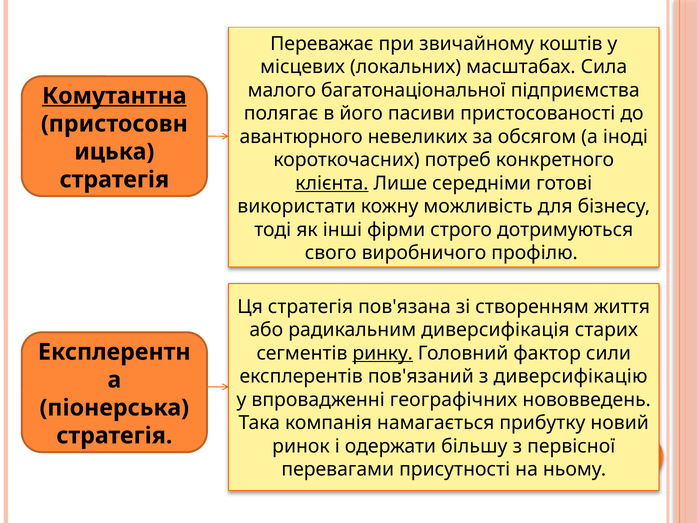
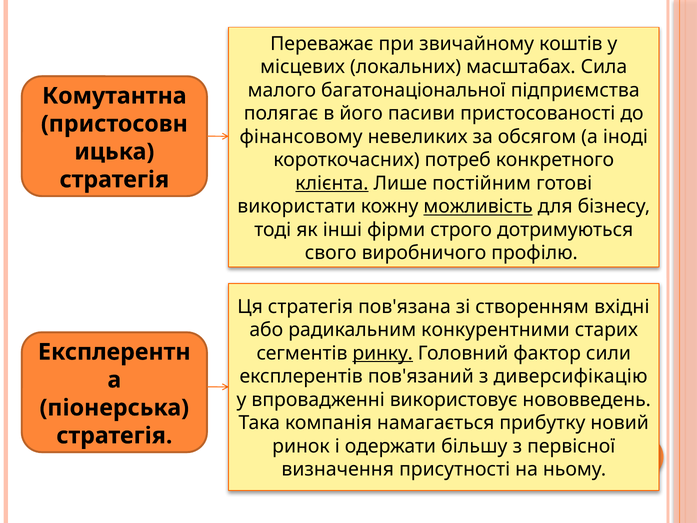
Комутантна underline: present -> none (114, 96)
авантюрного: авантюрного -> фінансовому (301, 137)
середніми: середніми -> постійним (482, 183)
можливість underline: none -> present (478, 206)
життя: життя -> вхідні (622, 307)
диверсифікація: диверсифікація -> конкурентними (495, 330)
географічних: географічних -> використовує (454, 400)
перевагами: перевагами -> визначення (338, 469)
